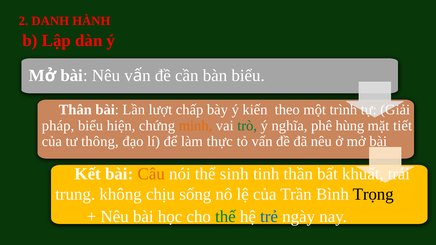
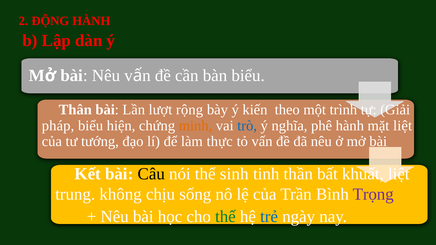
DANH: DANH -> ĐỘNG (50, 21)
chấp: chấp -> rộng (190, 110)
trò colour: green -> blue (247, 126)
phê hùng: hùng -> hành (350, 126)
mặt tiết: tiết -> liệt (403, 126)
thông: thông -> tướng (100, 142)
Câu colour: orange -> black (151, 174)
khuất trái: trái -> liệt (399, 174)
Trọng colour: black -> purple (373, 195)
